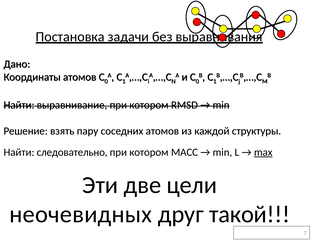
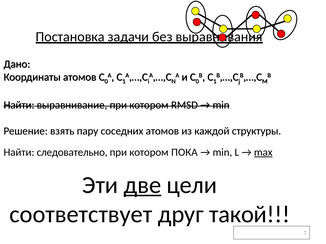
МАСС: МАСС -> ПОКА (184, 153)
две underline: none -> present (142, 185)
неочевидных: неочевидных -> соответствует (81, 215)
